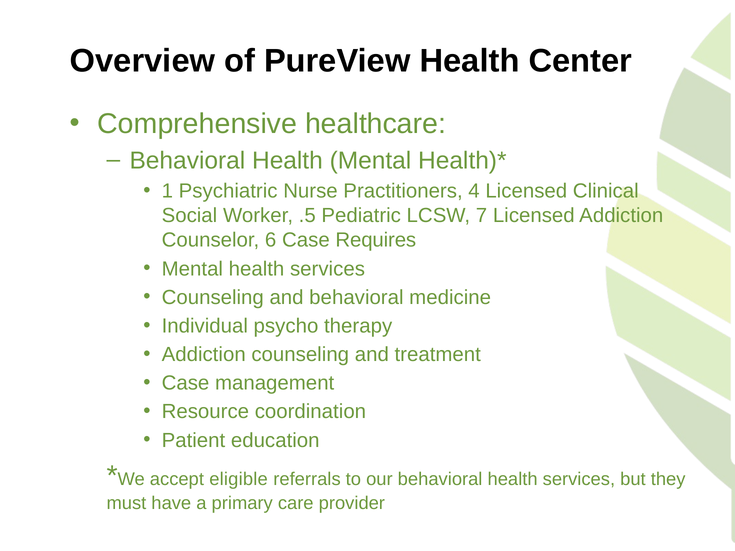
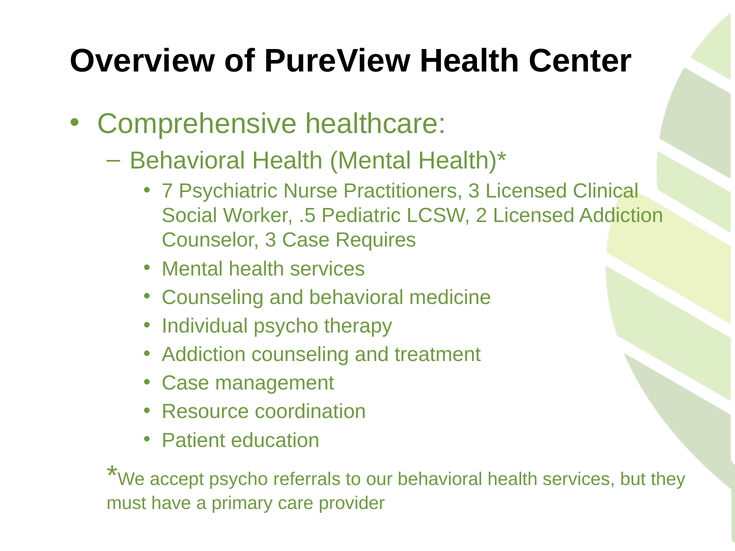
1: 1 -> 7 (167, 191)
Practitioners 4: 4 -> 3 (474, 191)
7: 7 -> 2 (482, 216)
Counselor 6: 6 -> 3 (271, 240)
accept eligible: eligible -> psycho (239, 480)
